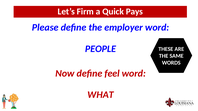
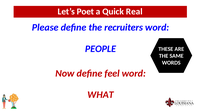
Firm: Firm -> Poet (85, 12)
Pays: Pays -> Real (134, 12)
employer: employer -> recruiters (124, 28)
